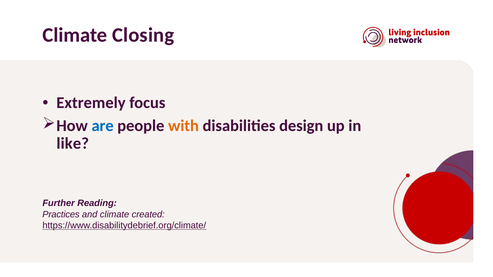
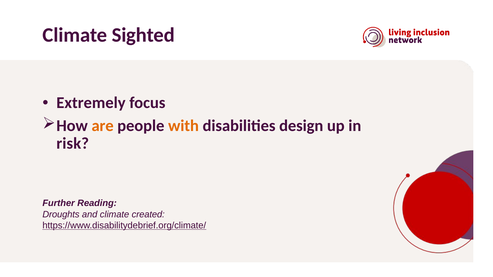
Closing: Closing -> Sighted (143, 35)
are colour: blue -> orange (103, 126)
like: like -> risk (73, 144)
Practices: Practices -> Droughts (61, 215)
